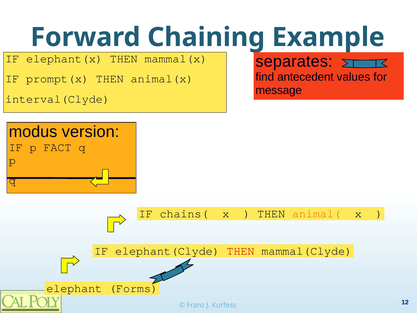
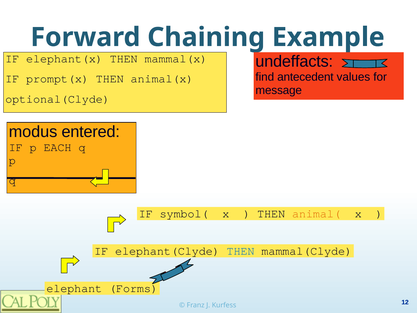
separates: separates -> undeffacts (294, 61)
interval(Clyde: interval(Clyde -> optional(Clyde (57, 99)
version: version -> entered (91, 132)
FACT: FACT -> EACH (58, 147)
chains(: chains( -> symbol( (184, 213)
THEN colour: red -> blue (241, 251)
